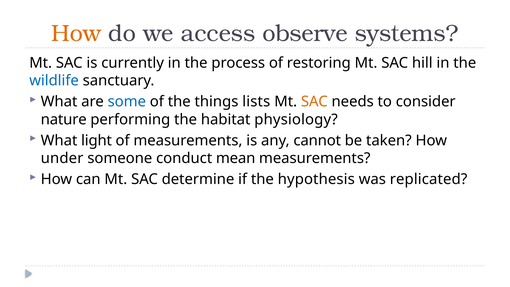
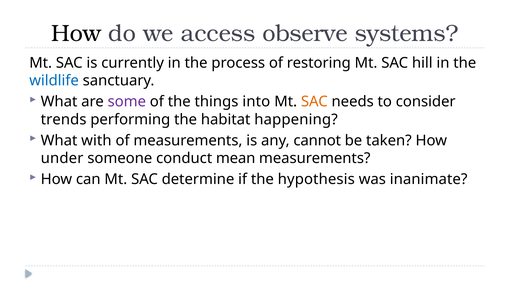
How colour: orange -> black (76, 34)
some colour: blue -> purple (127, 102)
lists: lists -> into (256, 102)
nature: nature -> trends (64, 119)
physiology: physiology -> happening (296, 119)
light: light -> with (96, 140)
replicated: replicated -> inanimate (429, 179)
